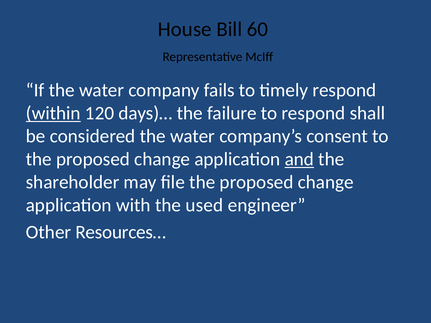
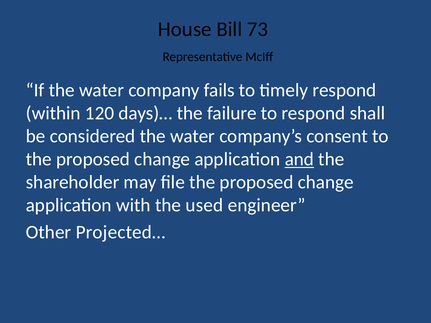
60: 60 -> 73 (258, 29)
within underline: present -> none (53, 113)
Resources…: Resources… -> Projected… (121, 232)
